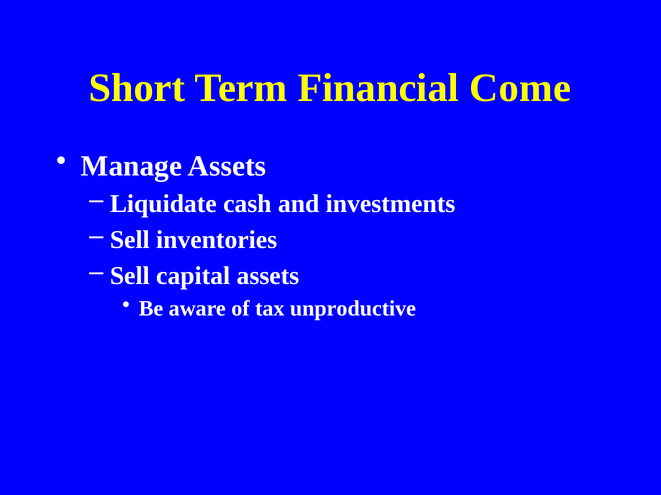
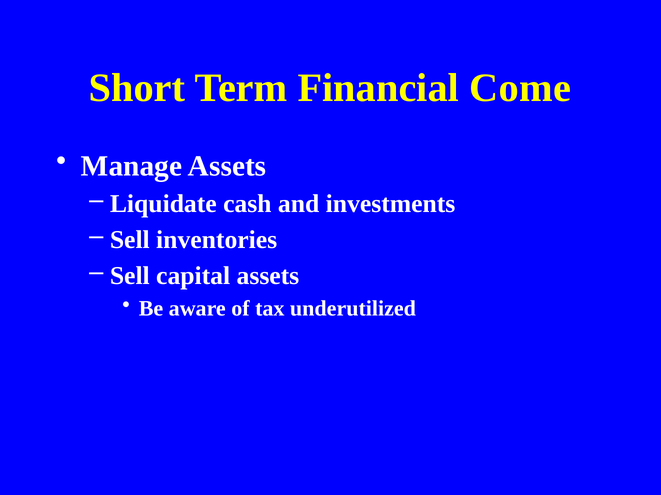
unproductive: unproductive -> underutilized (353, 309)
